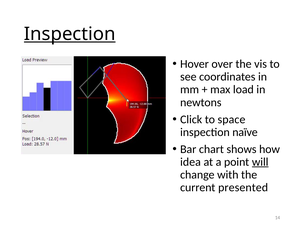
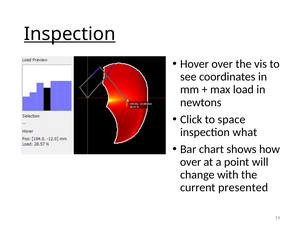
naïve: naïve -> what (245, 132)
idea: idea -> over (191, 162)
will underline: present -> none (260, 162)
